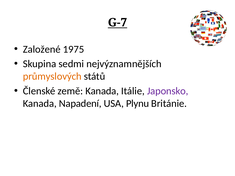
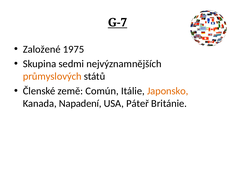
země Kanada: Kanada -> Común (102, 91)
Japonsko colour: purple -> orange (168, 91)
Plynu: Plynu -> Páteř (138, 104)
